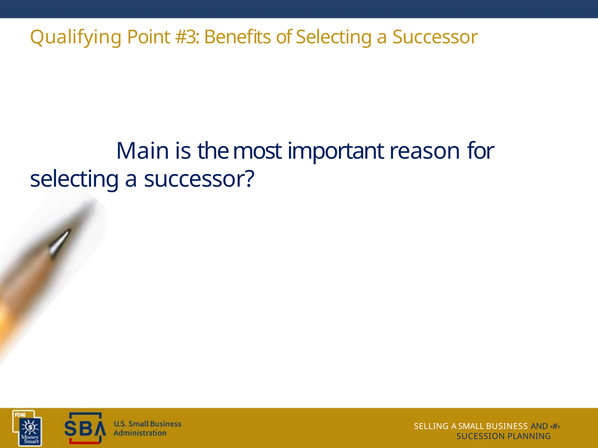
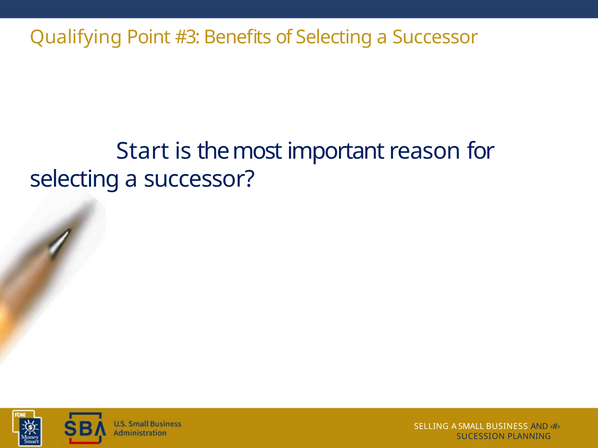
Main: Main -> Start (143, 151)
